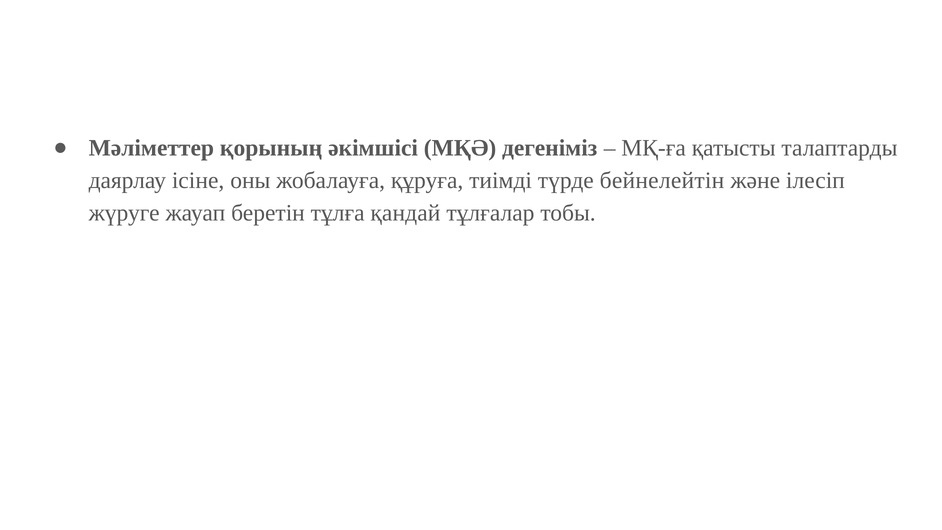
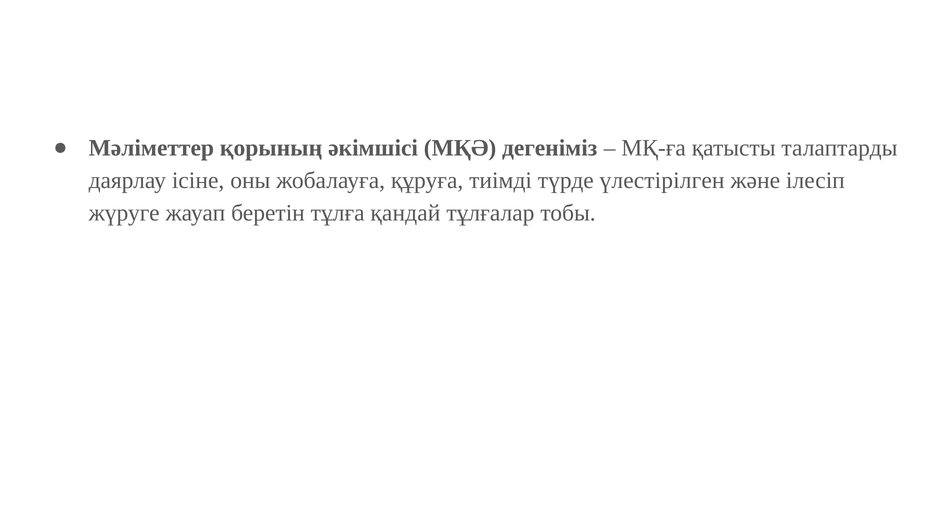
бейнелейтін: бейнелейтін -> үлестірілген (662, 181)
